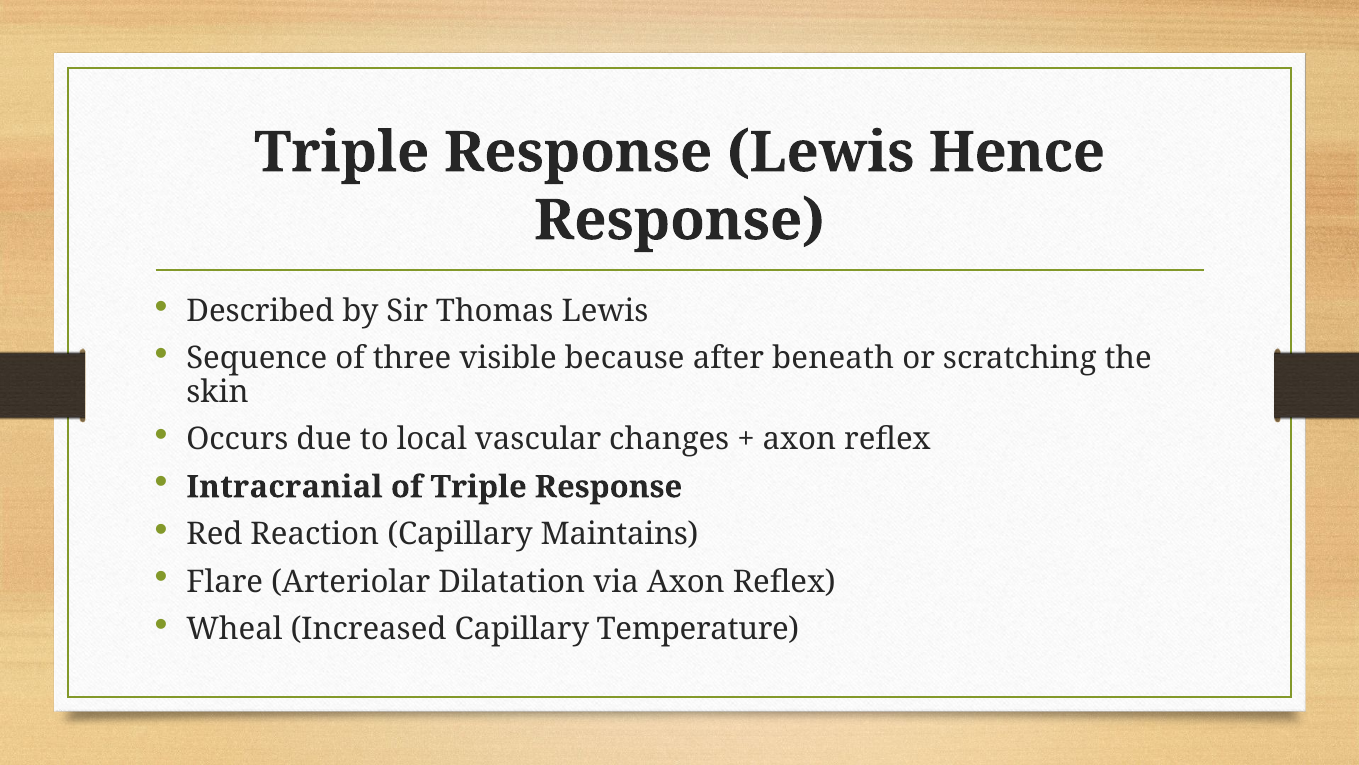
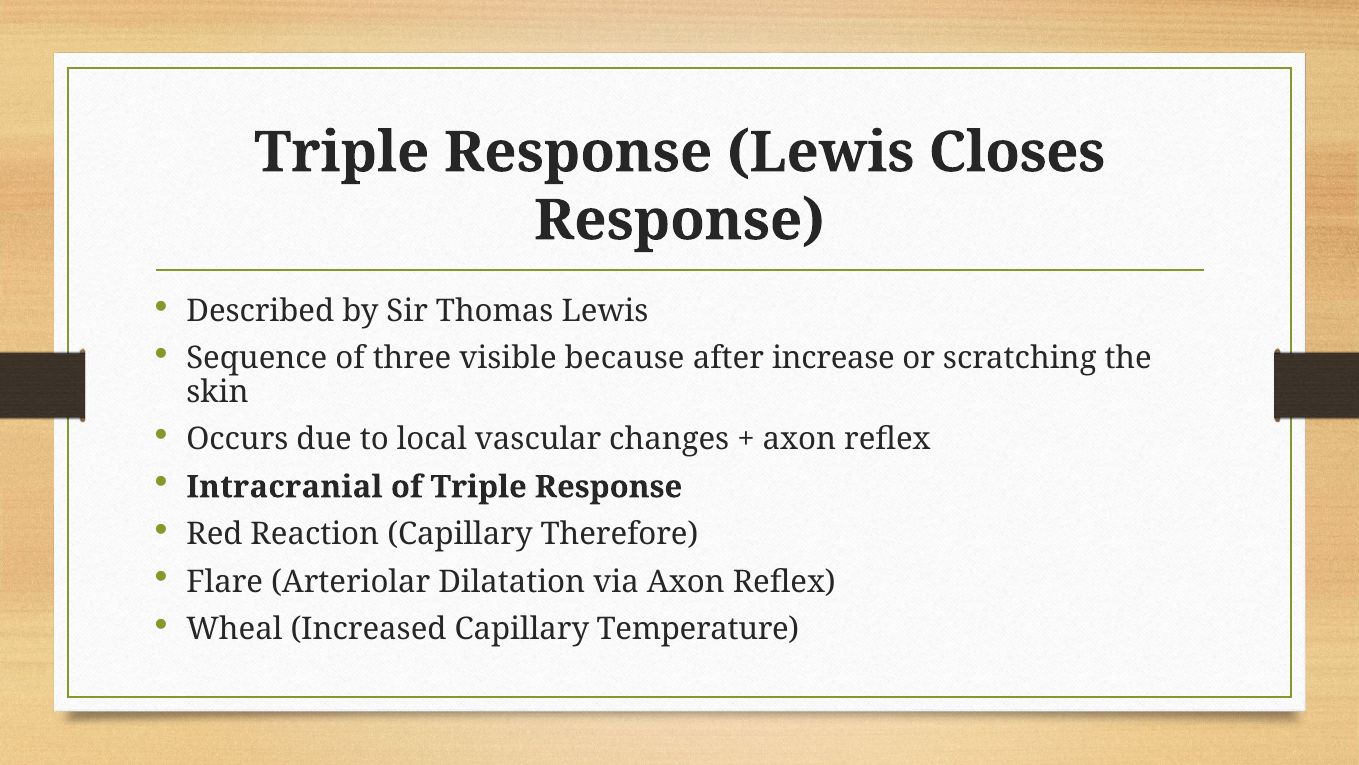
Hence: Hence -> Closes (1017, 152)
beneath: beneath -> increase (833, 358)
Maintains: Maintains -> Therefore (619, 534)
